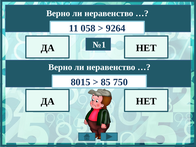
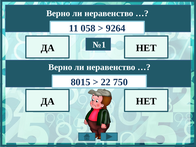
85: 85 -> 22 (106, 82)
